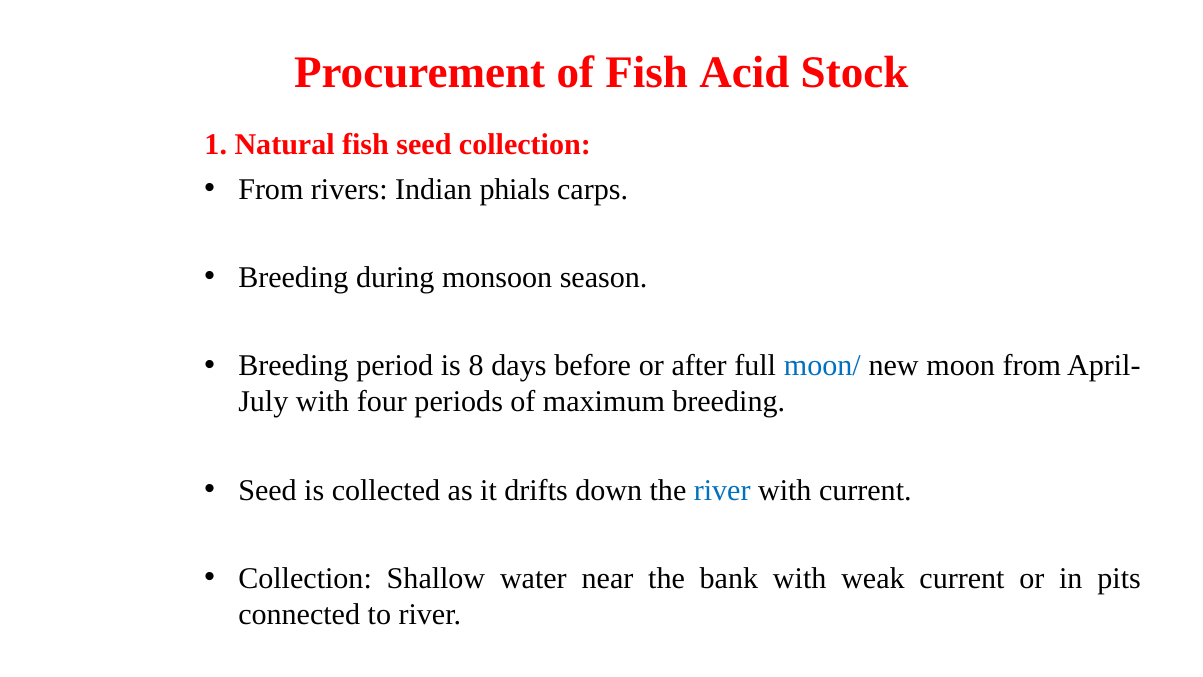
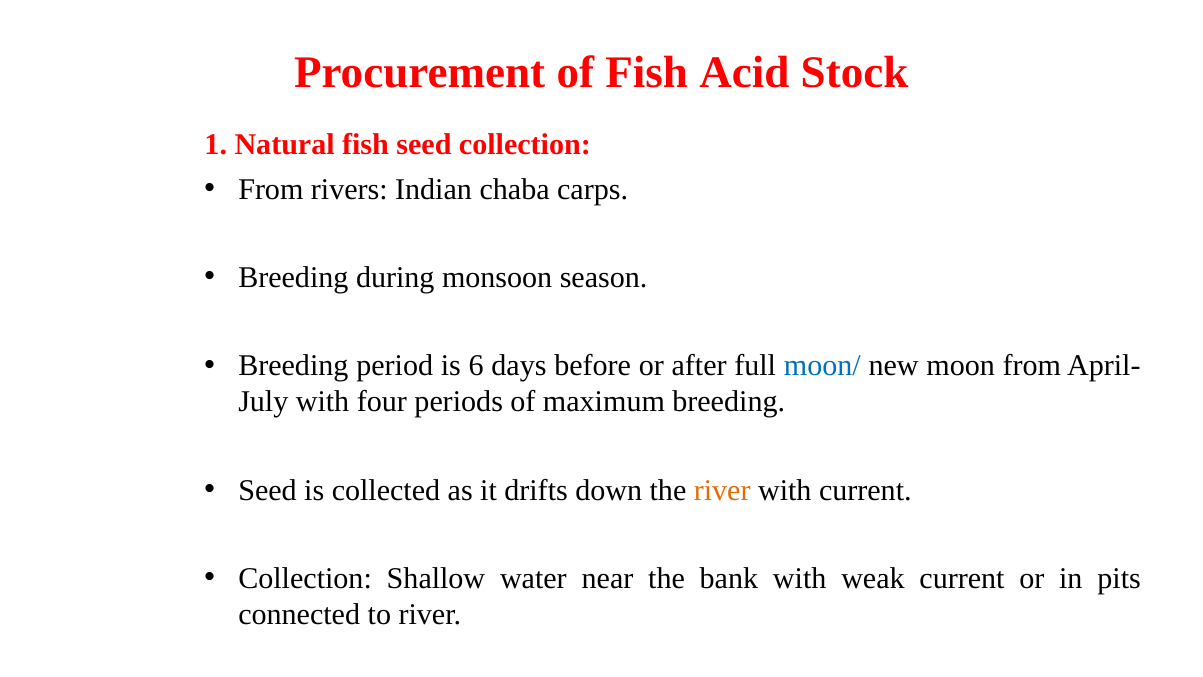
phials: phials -> chaba (515, 189)
8: 8 -> 6 (476, 366)
river colour: blue -> orange (722, 490)
